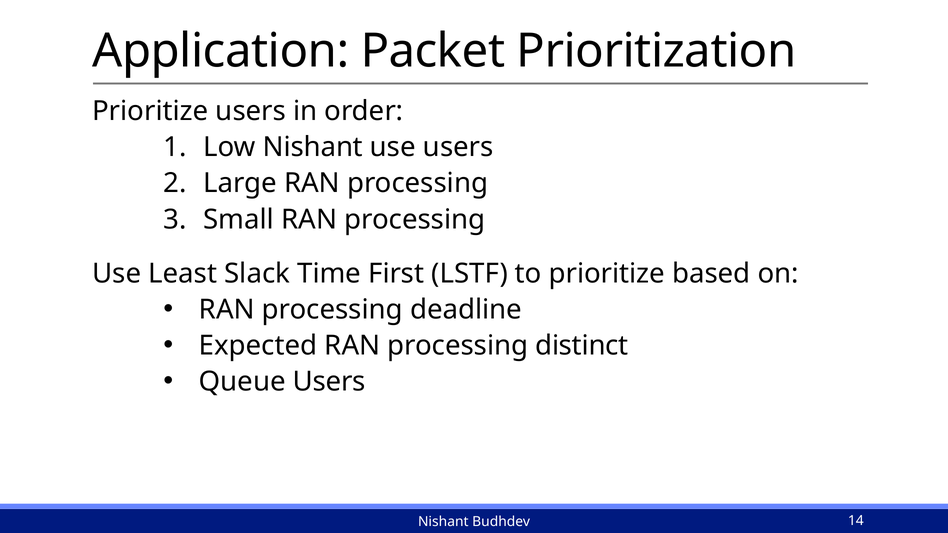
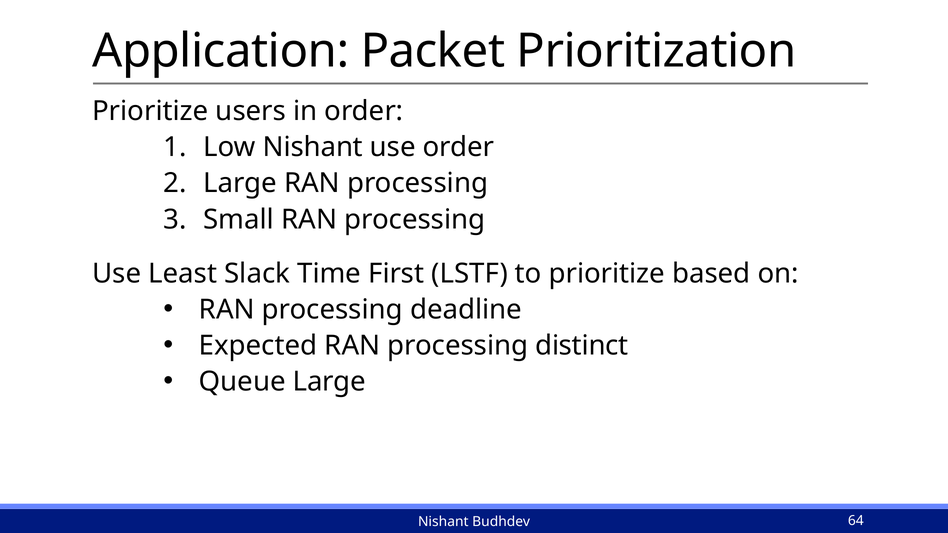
use users: users -> order (458, 147)
Queue Users: Users -> Large (329, 382)
14: 14 -> 64 (856, 521)
